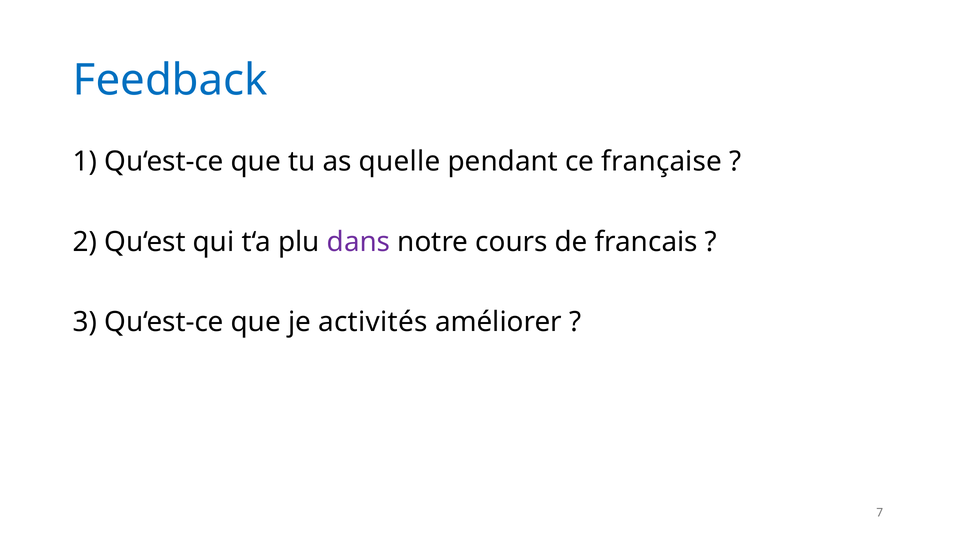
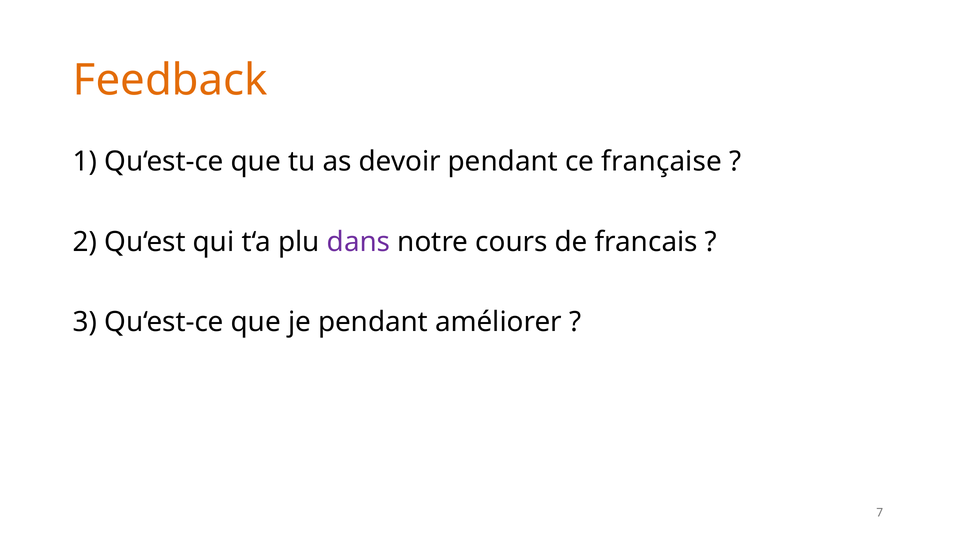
Feedback colour: blue -> orange (170, 80)
quelle: quelle -> devoir (400, 162)
je activités: activités -> pendant (373, 322)
